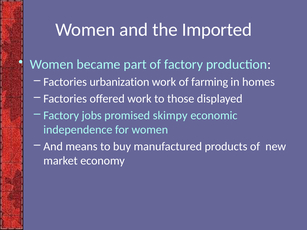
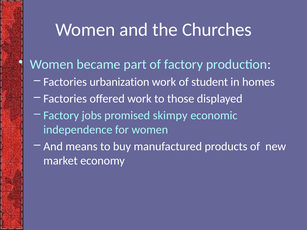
Imported: Imported -> Churches (217, 30)
farming: farming -> student (210, 82)
